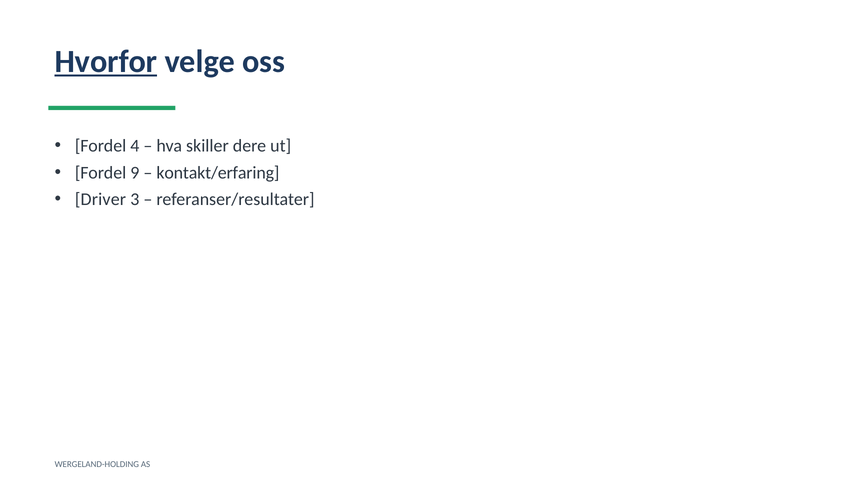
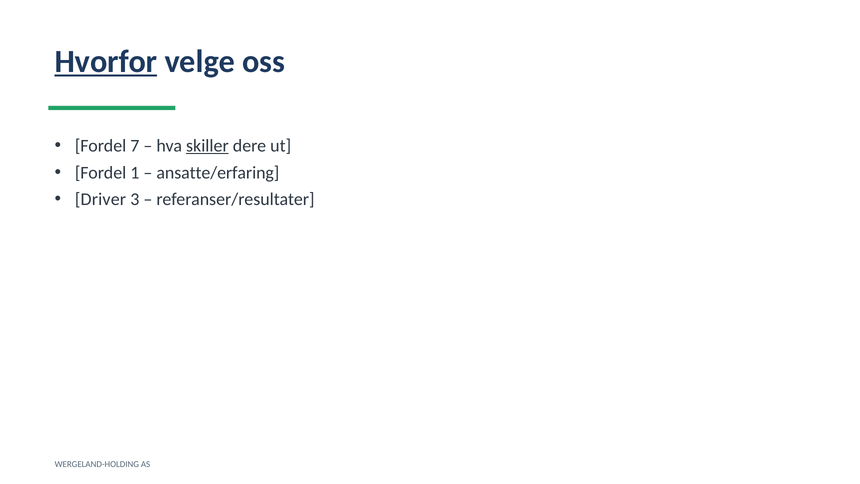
4: 4 -> 7 (135, 146)
skiller underline: none -> present (207, 146)
9: 9 -> 1 (135, 173)
kontakt/erfaring: kontakt/erfaring -> ansatte/erfaring (218, 173)
